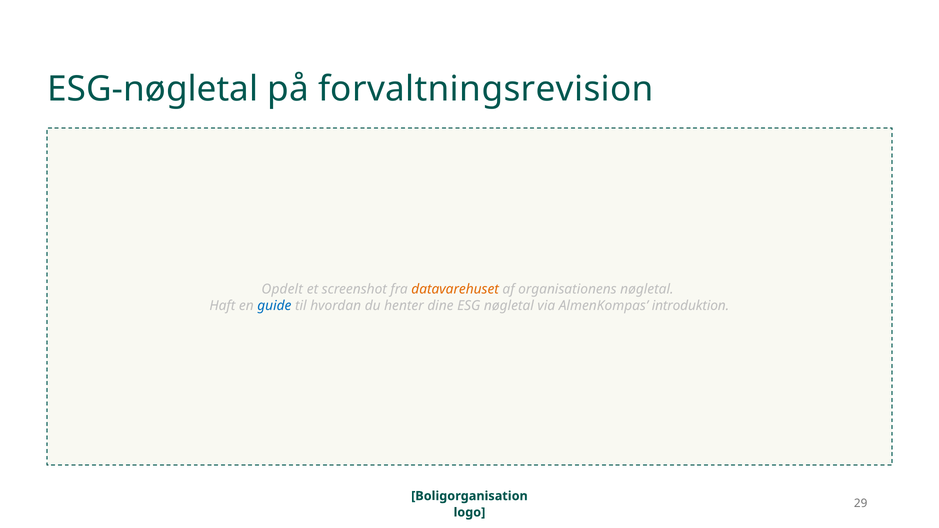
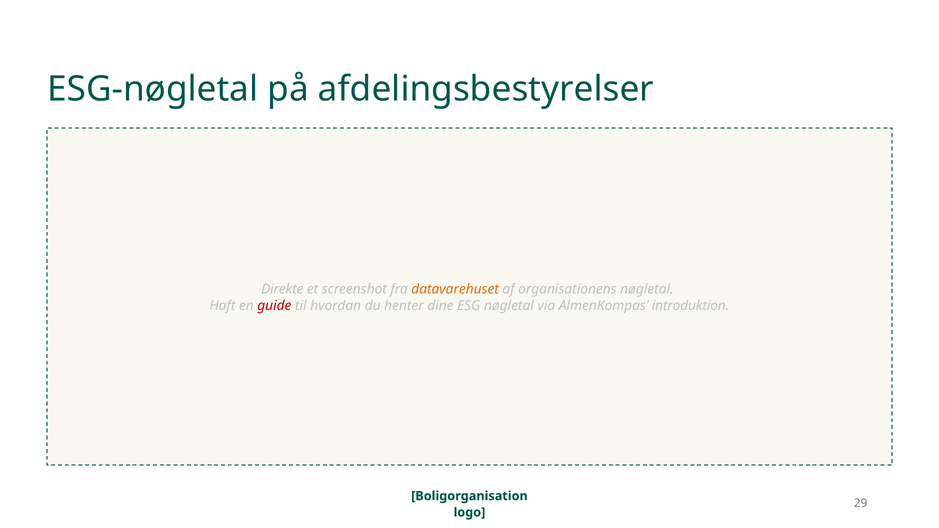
forvaltningsrevision: forvaltningsrevision -> afdelingsbestyrelser (486, 89)
Opdelt: Opdelt -> Direkte (282, 289)
guide colour: blue -> red (274, 306)
